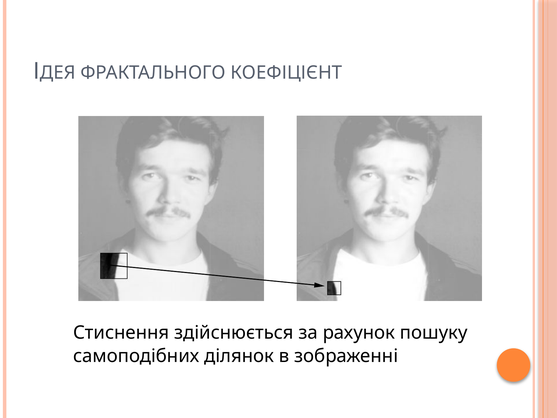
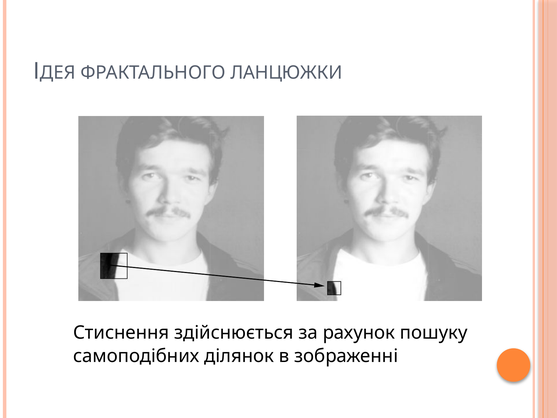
КОЕФІЦІЄНТ: КОЕФІЦІЄНТ -> ЛАНЦЮЖКИ (286, 73)
